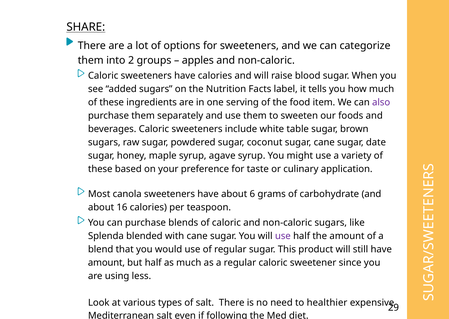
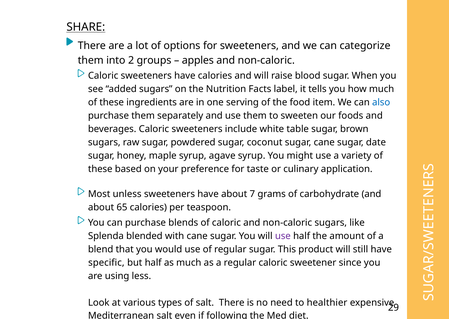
also colour: purple -> blue (381, 102)
canola: canola -> unless (127, 194)
6: 6 -> 7 (252, 194)
16: 16 -> 65 (122, 207)
amount: amount -> specific (106, 262)
